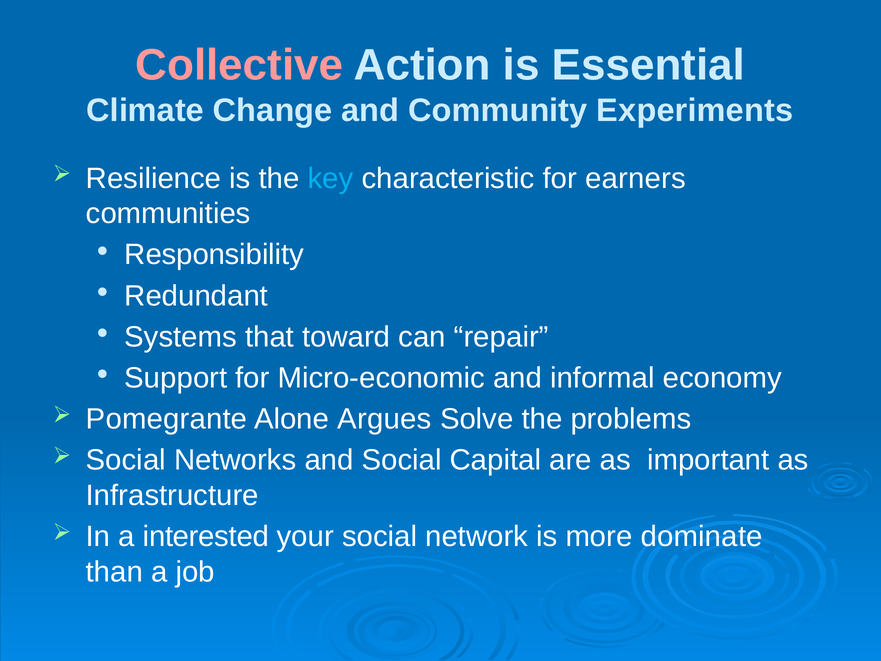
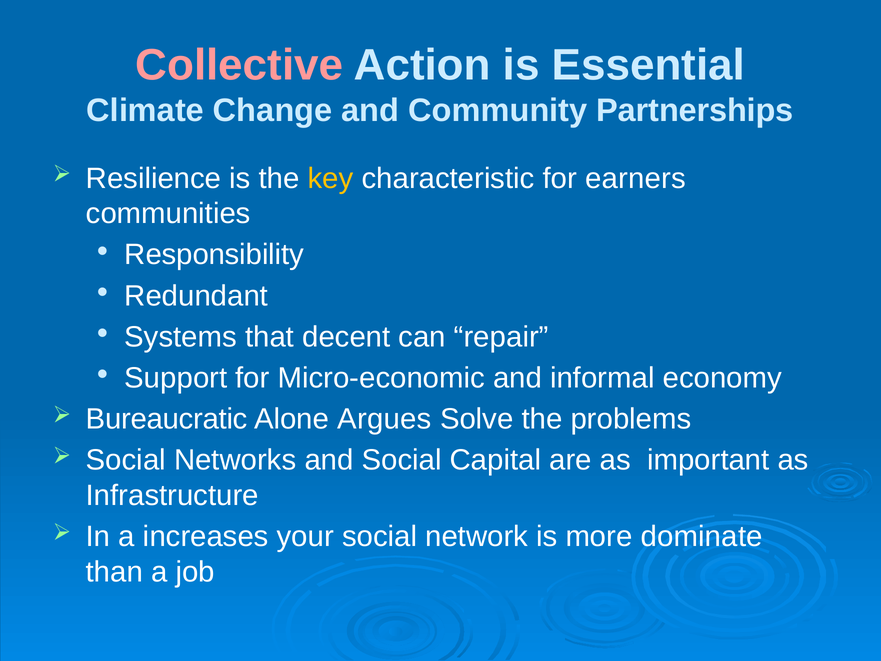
Experiments: Experiments -> Partnerships (695, 110)
key colour: light blue -> yellow (331, 178)
toward: toward -> decent (346, 337)
Pomegrante: Pomegrante -> Bureaucratic (167, 419)
interested: interested -> increases (206, 536)
